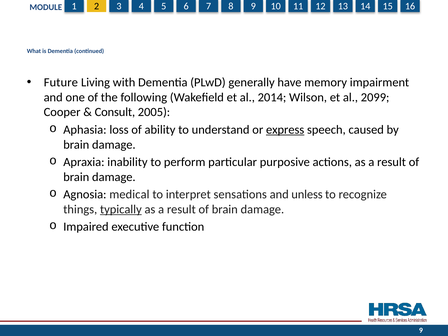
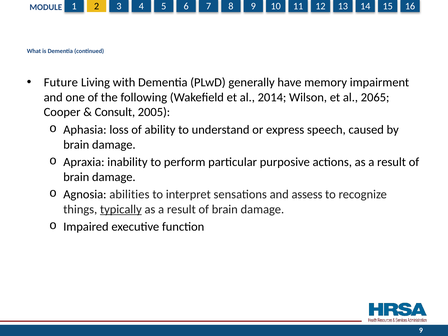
2099: 2099 -> 2065 (375, 97)
express underline: present -> none (285, 130)
medical: medical -> abilities (129, 194)
unless: unless -> assess (307, 194)
